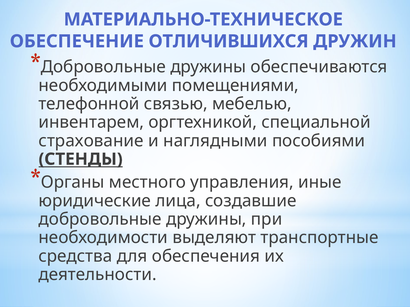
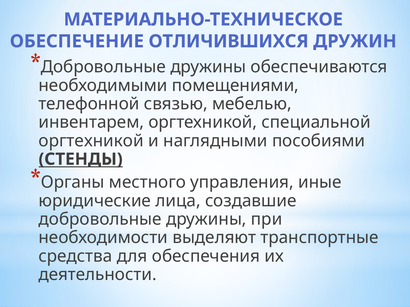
страхование: страхование -> оргтехникой (91, 141)
